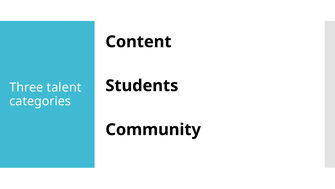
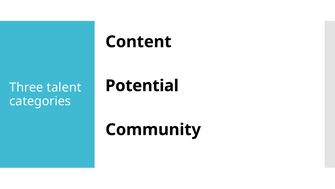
Students: Students -> Potential (142, 85)
